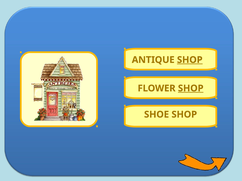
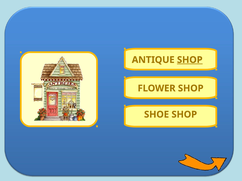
SHOP underline: present -> none (191, 89)
